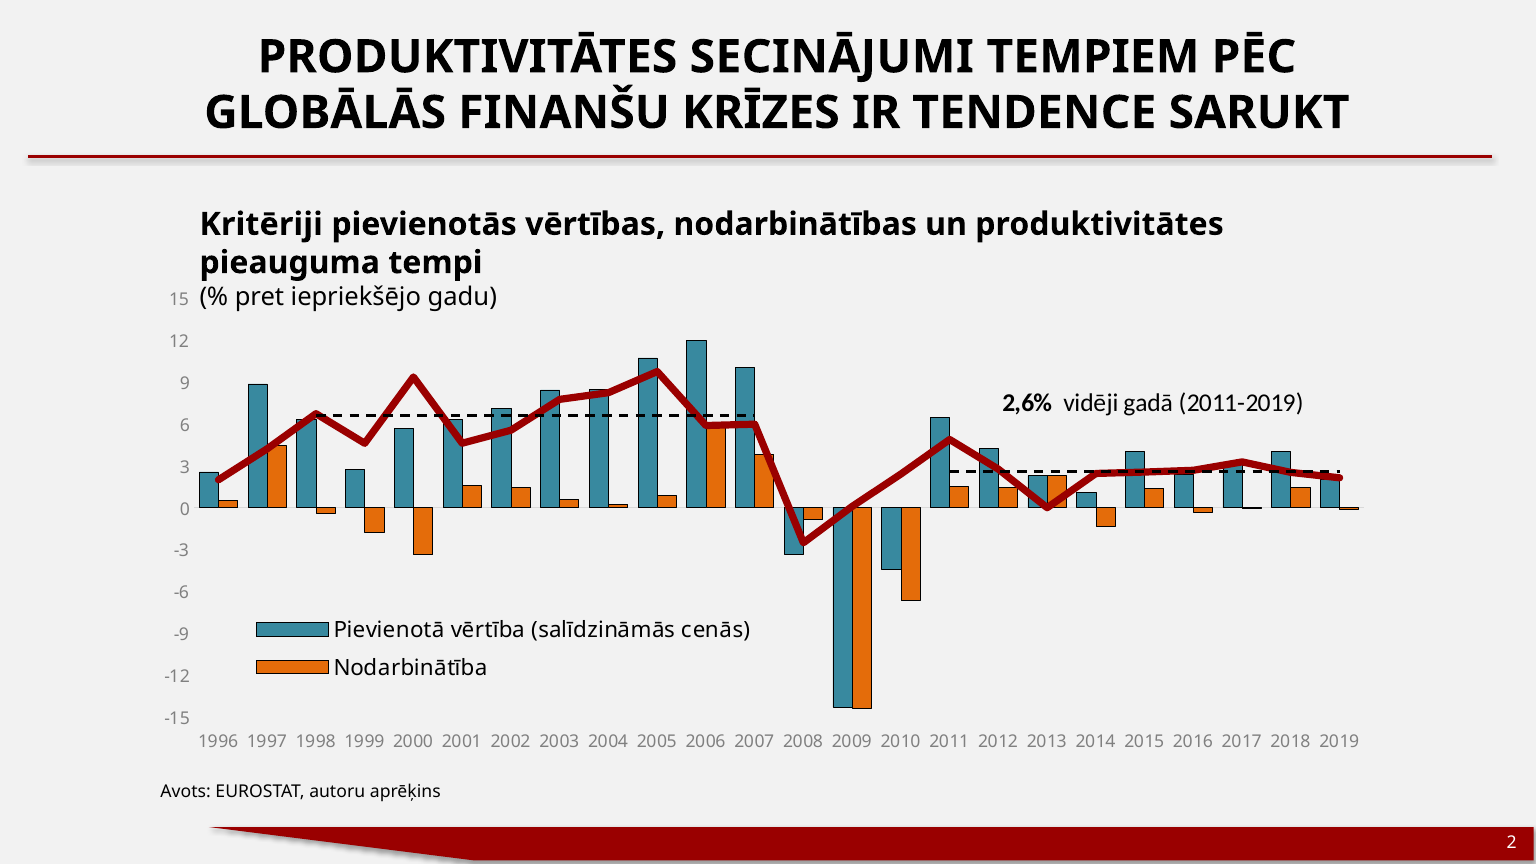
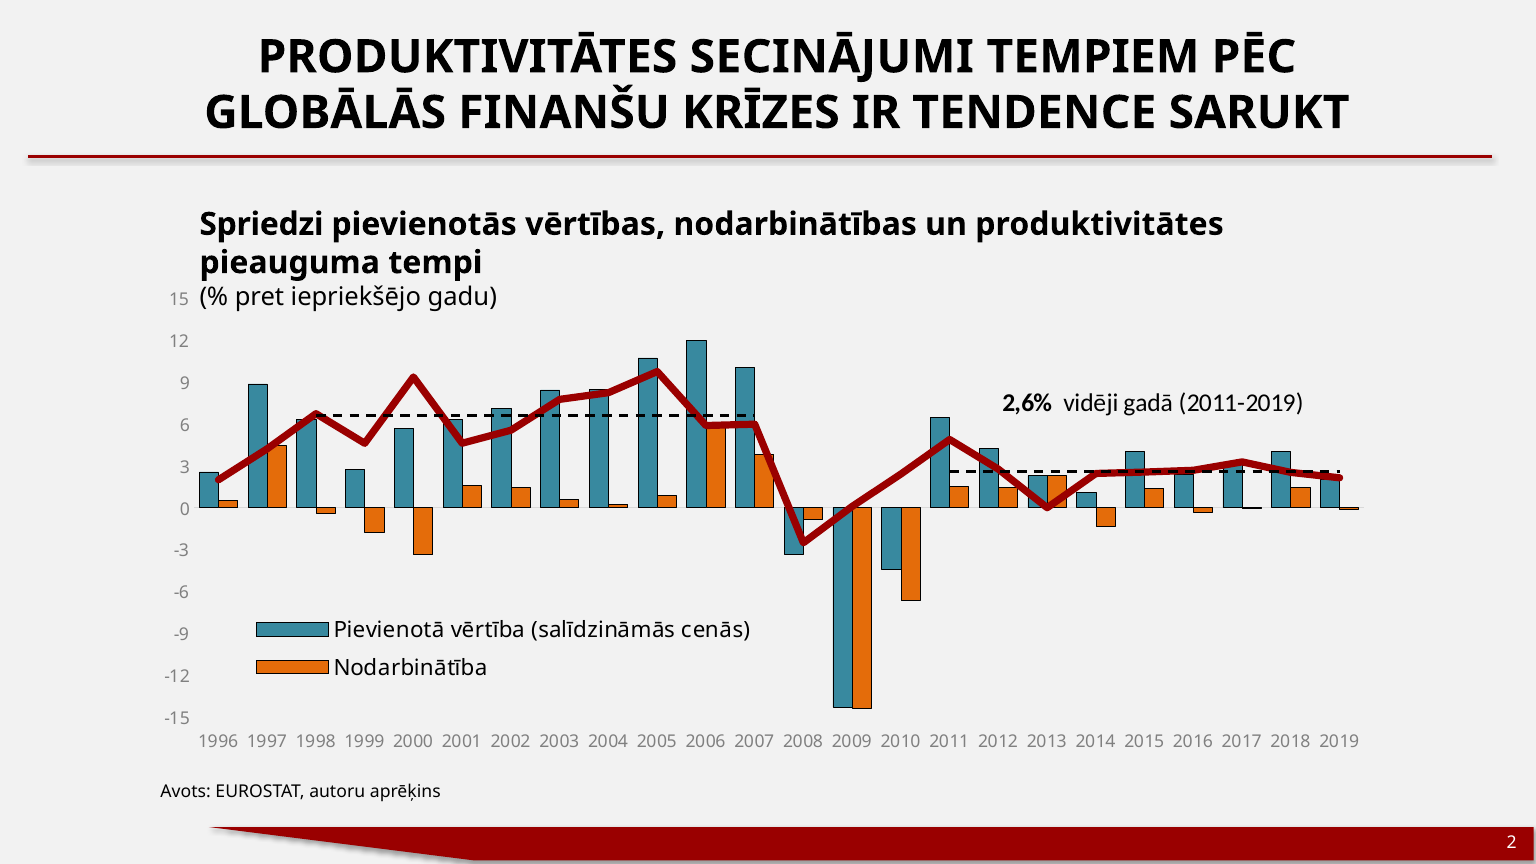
Kritēriji: Kritēriji -> Spriedzi (261, 224)
